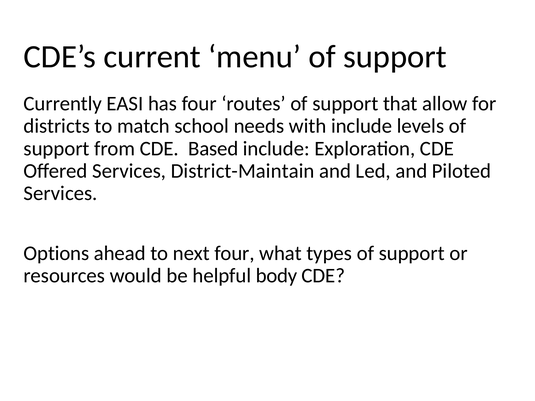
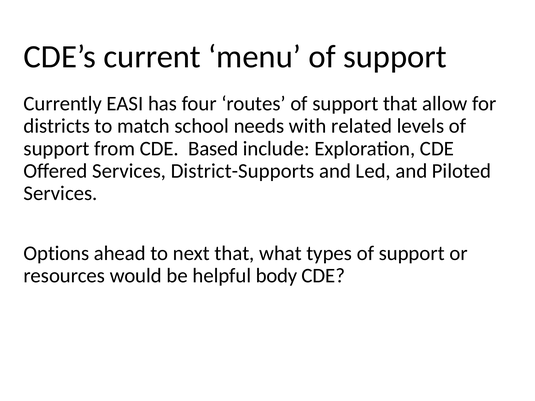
with include: include -> related (362, 126)
District-Maintain: District-Maintain -> District-Supports (243, 171)
next four: four -> that (234, 253)
